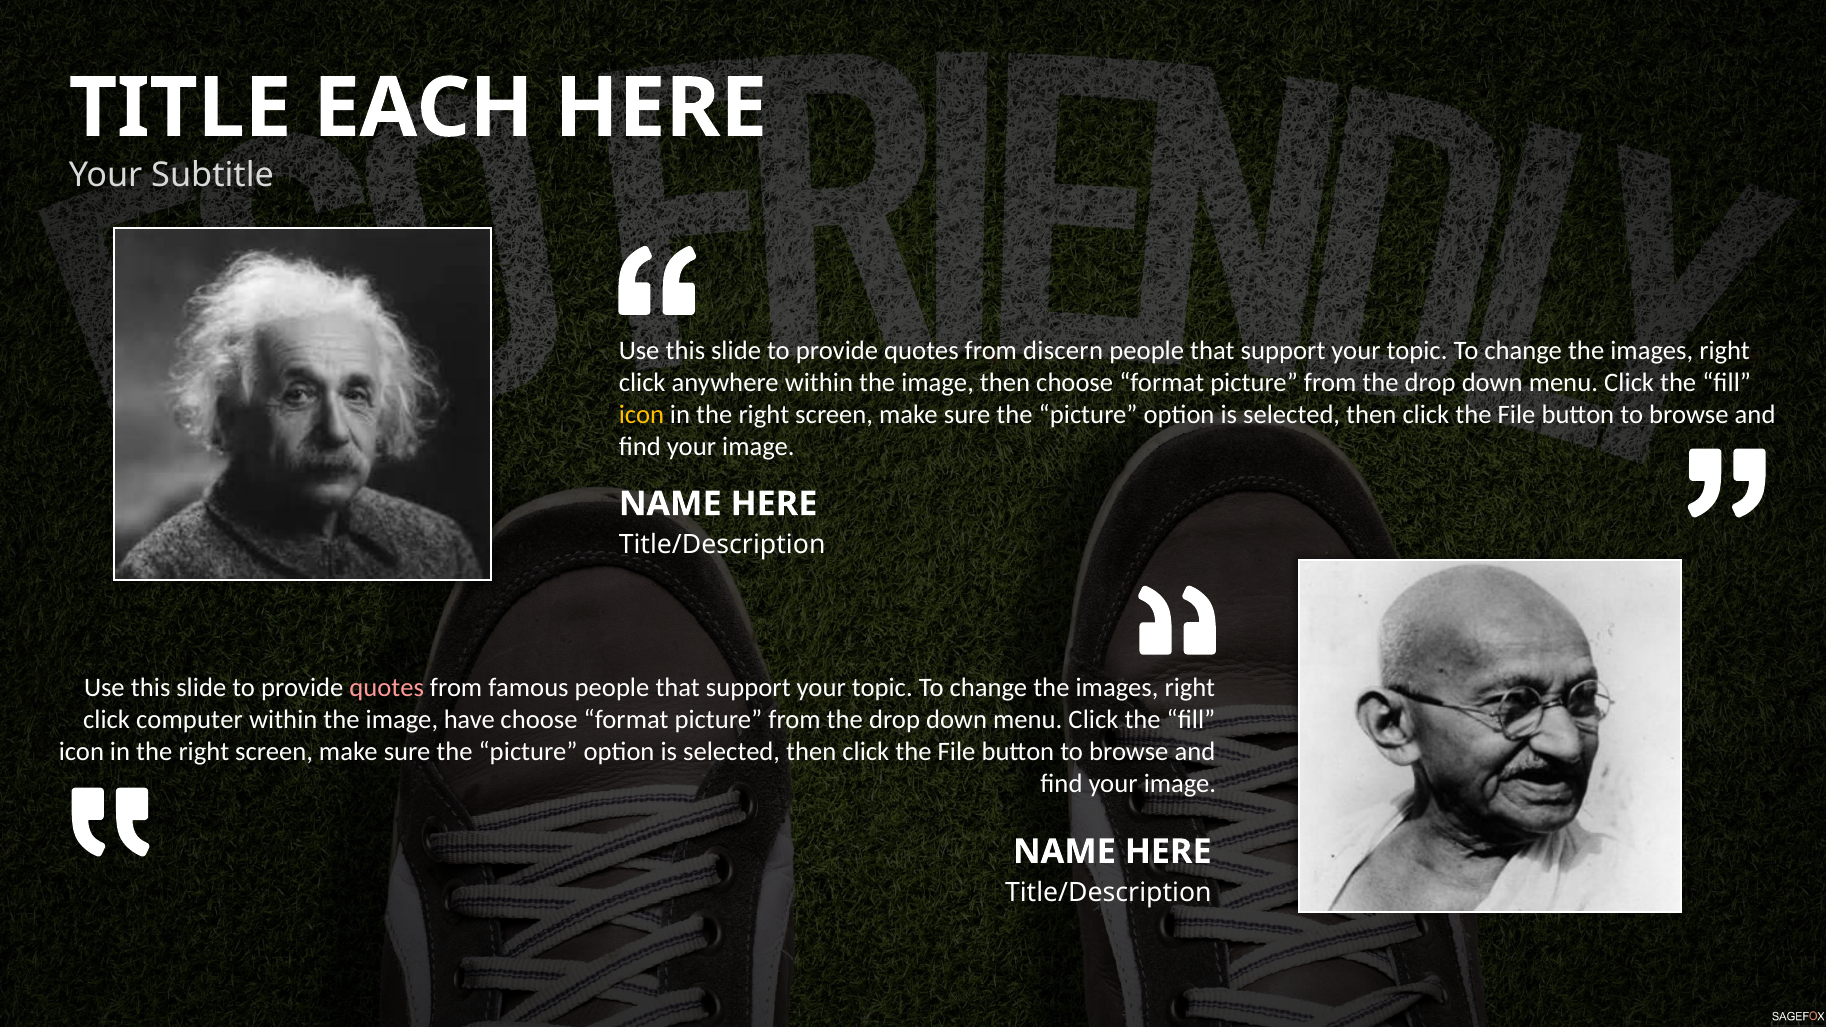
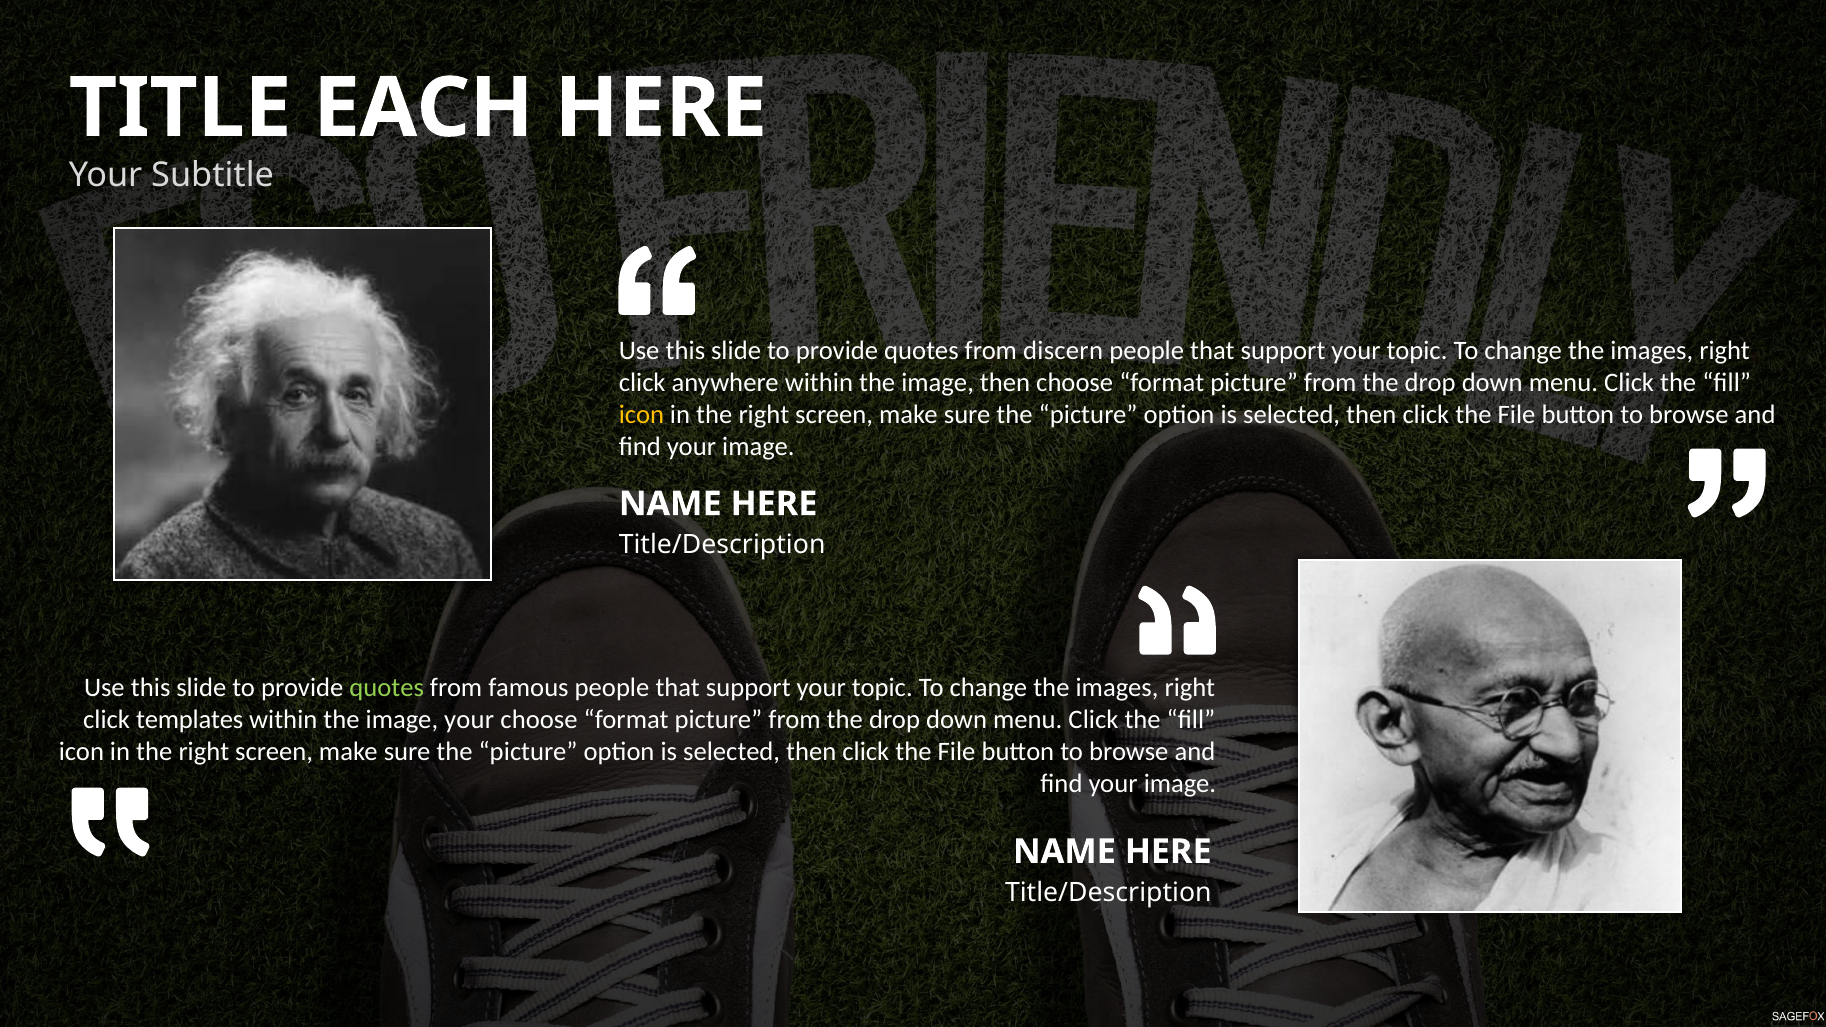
quotes colour: pink -> light green (387, 687)
computer: computer -> templates (190, 719)
image have: have -> your (469, 719)
